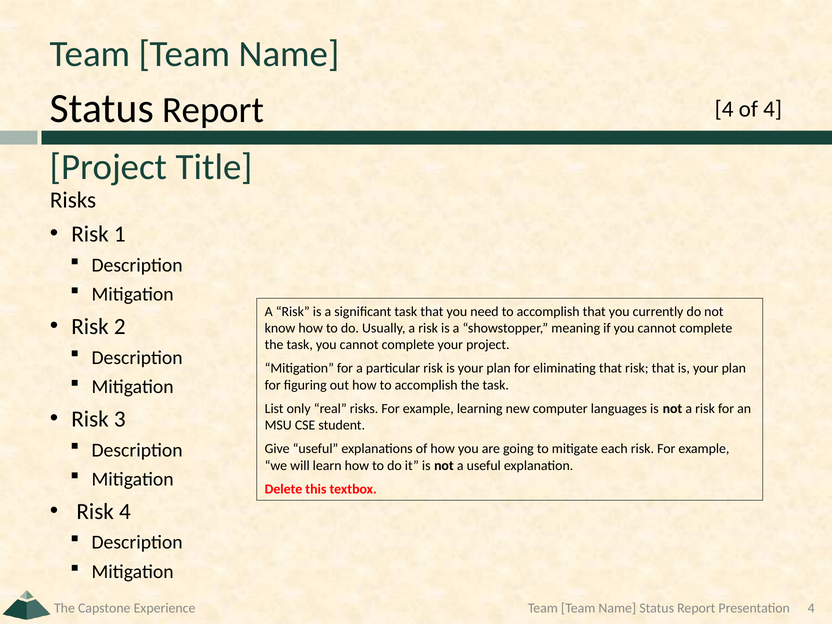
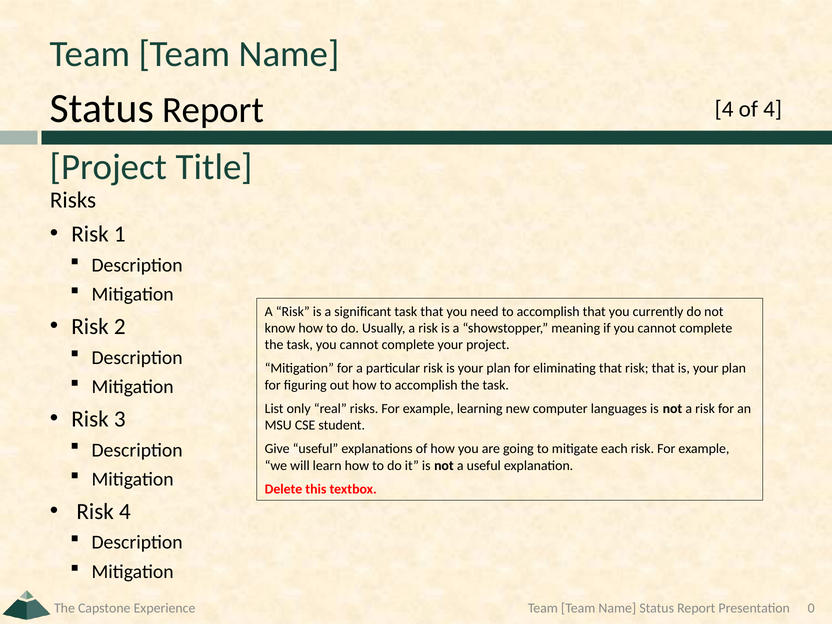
Presentation 4: 4 -> 0 (811, 608)
